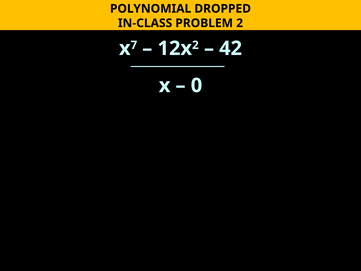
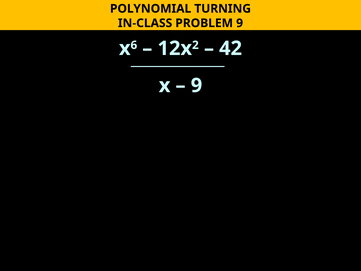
DROPPED: DROPPED -> TURNING (223, 9)
PROBLEM 2: 2 -> 9 (240, 23)
7: 7 -> 6 (134, 45)
0: 0 -> 9 (196, 85)
